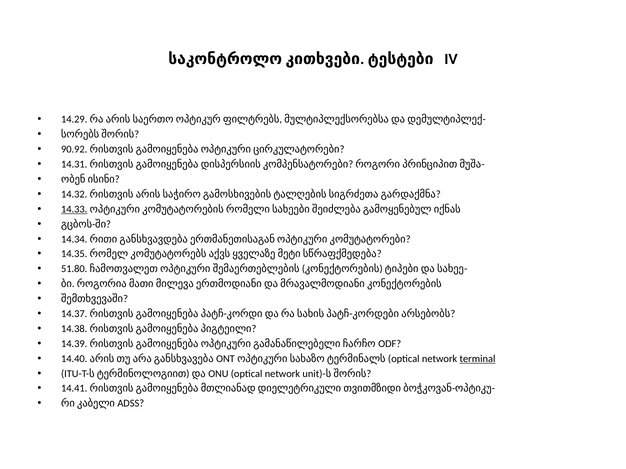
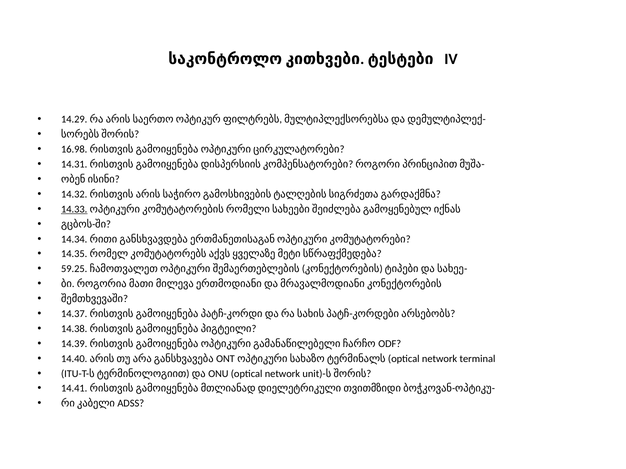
90.92: 90.92 -> 16.98 (74, 150)
51.80: 51.80 -> 59.25 (74, 269)
terminal underline: present -> none (477, 359)
